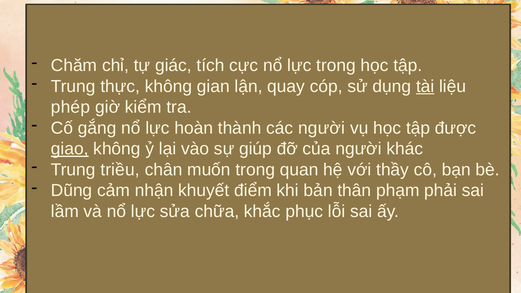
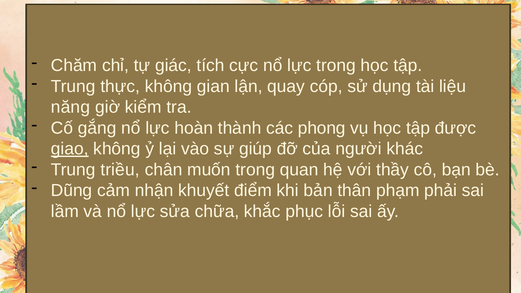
tài underline: present -> none (425, 86)
phép: phép -> năng (71, 107)
các người: người -> phong (322, 128)
